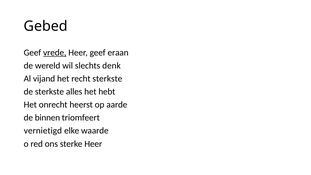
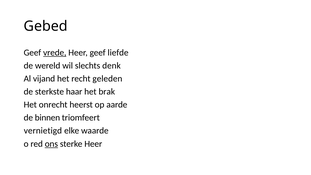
eraan: eraan -> liefde (118, 53)
recht sterkste: sterkste -> geleden (107, 79)
alles: alles -> haar (74, 92)
hebt: hebt -> brak (107, 92)
ons underline: none -> present (51, 144)
